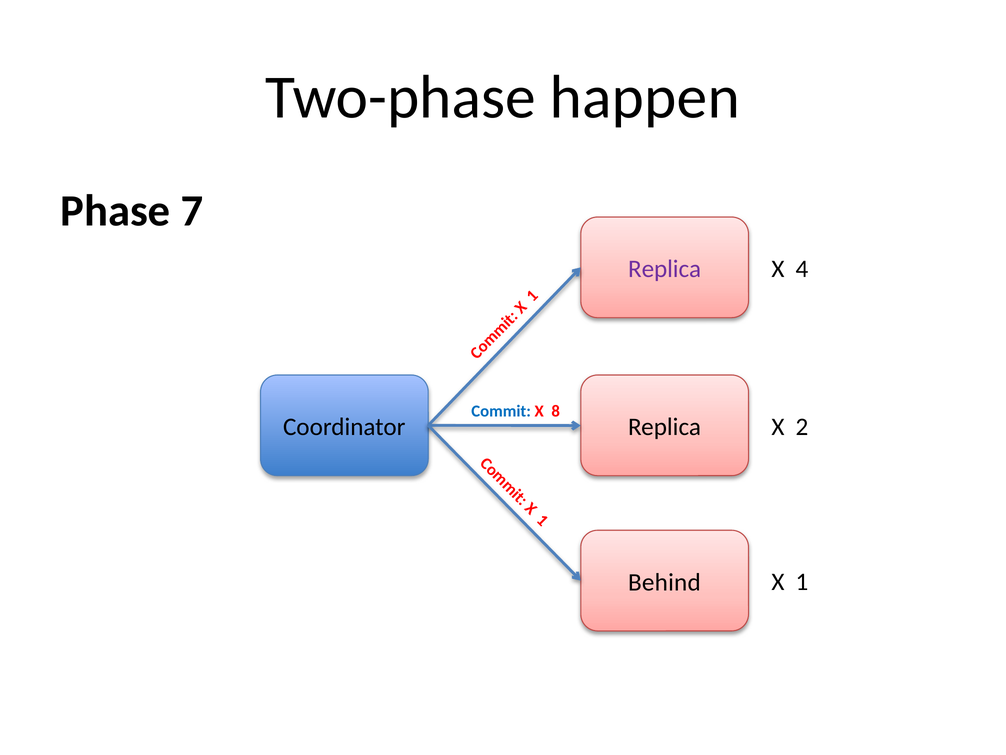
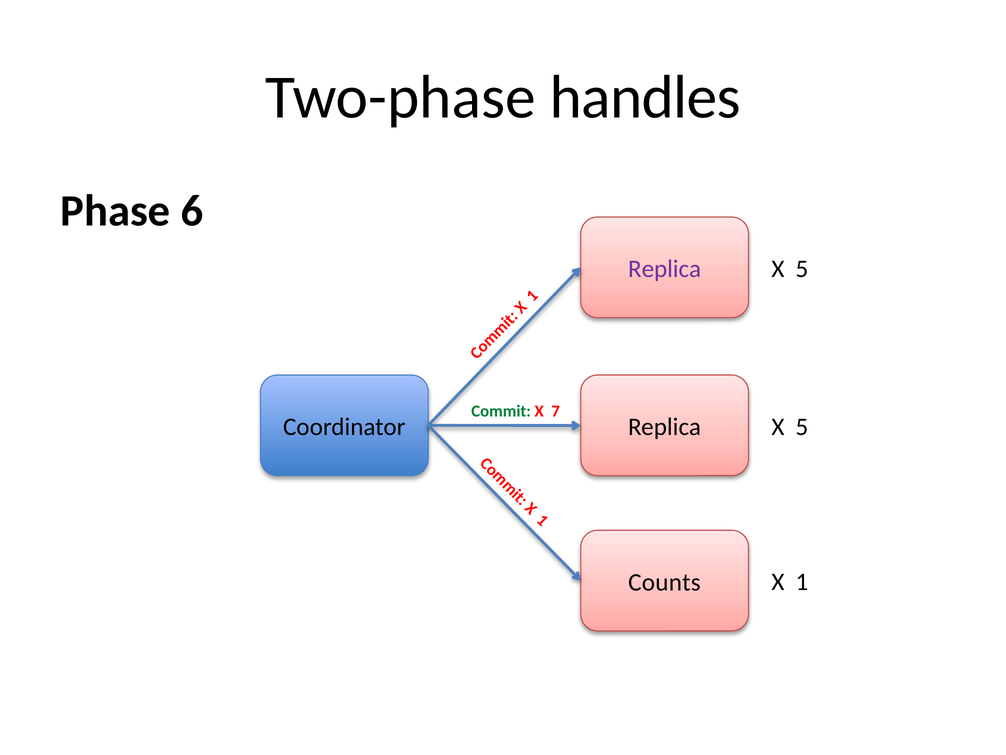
happen: happen -> handles (645, 97)
7: 7 -> 6 (192, 211)
4: 4 -> 5 (802, 269)
Commit colour: blue -> green (501, 411)
8: 8 -> 7 (556, 411)
2: 2 -> 5 (802, 427)
Behind: Behind -> Counts (664, 582)
